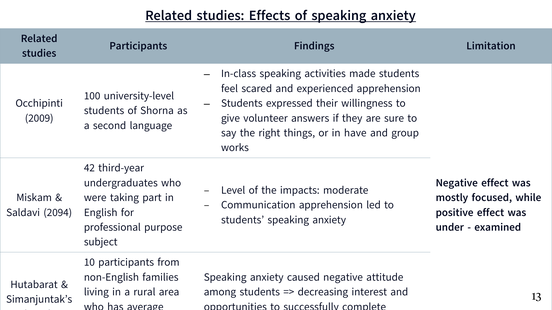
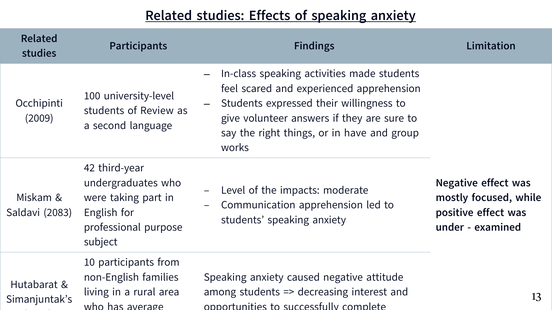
Shorna: Shorna -> Review (157, 111)
2094: 2094 -> 2083 (58, 213)
